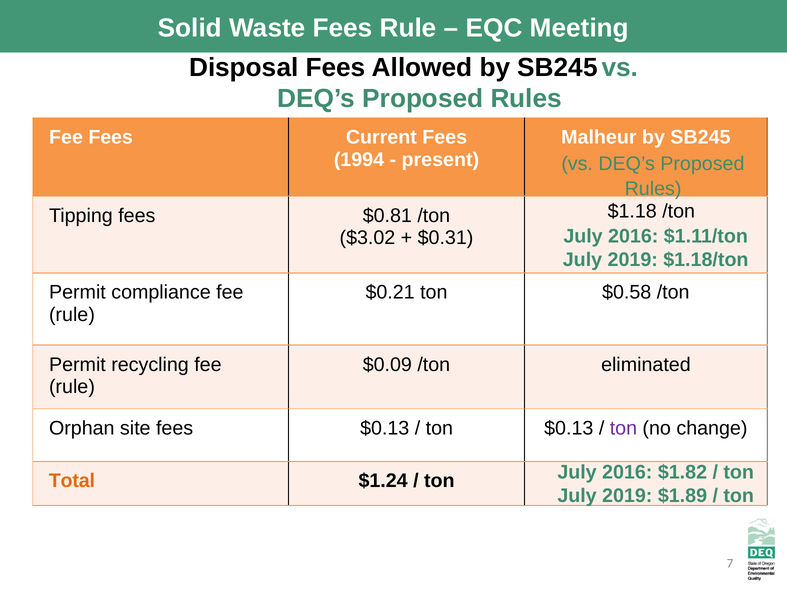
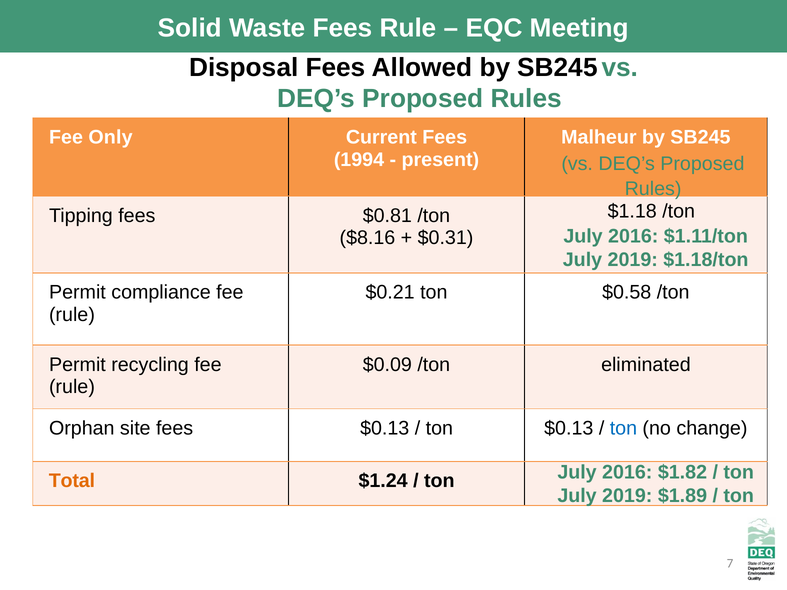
Fee Fees: Fees -> Only (110, 138)
$3.02: $3.02 -> $8.16 (367, 238)
ton colour: purple -> blue (623, 428)
